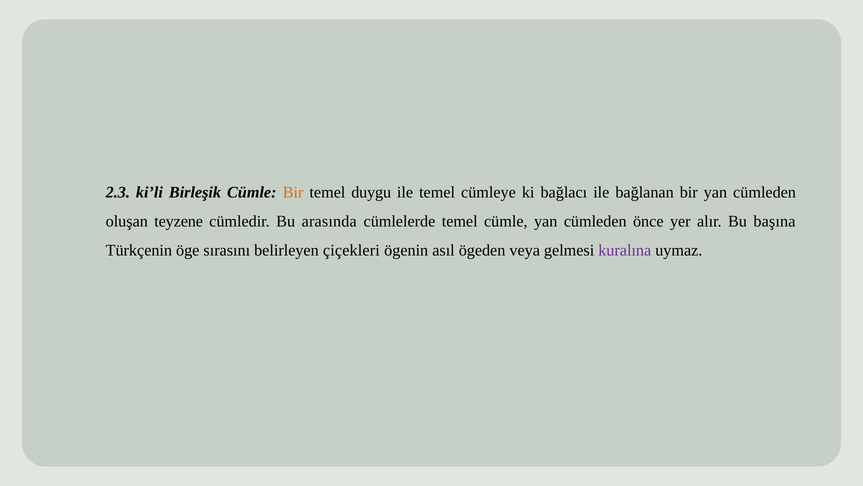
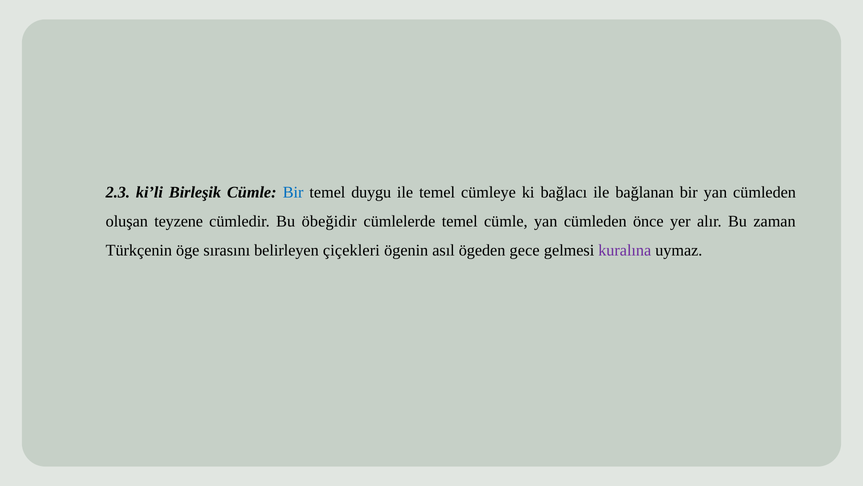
Bir colour: orange -> blue (293, 192)
arasında: arasında -> öbeğidir (329, 221)
başına: başına -> zaman (775, 221)
veya: veya -> gece (525, 250)
